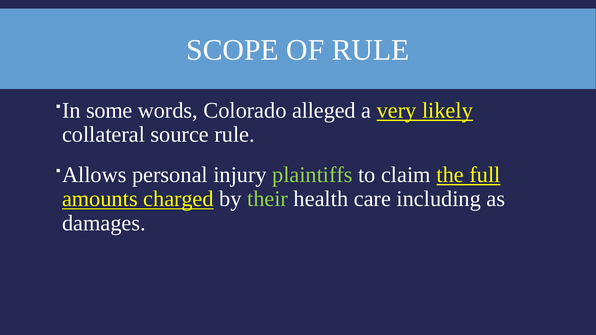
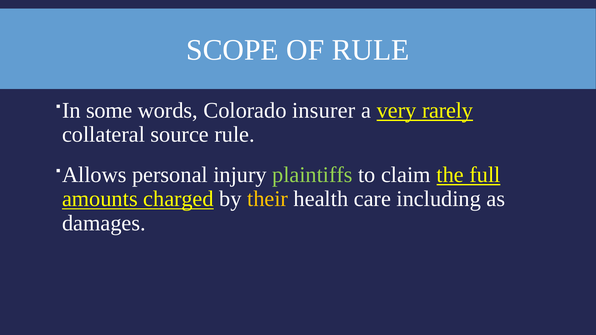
alleged: alleged -> insurer (324, 111)
likely: likely -> rarely (448, 111)
their colour: light green -> yellow (268, 199)
